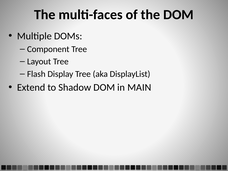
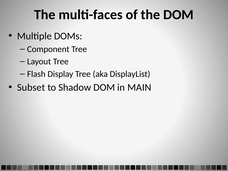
Extend: Extend -> Subset (31, 87)
